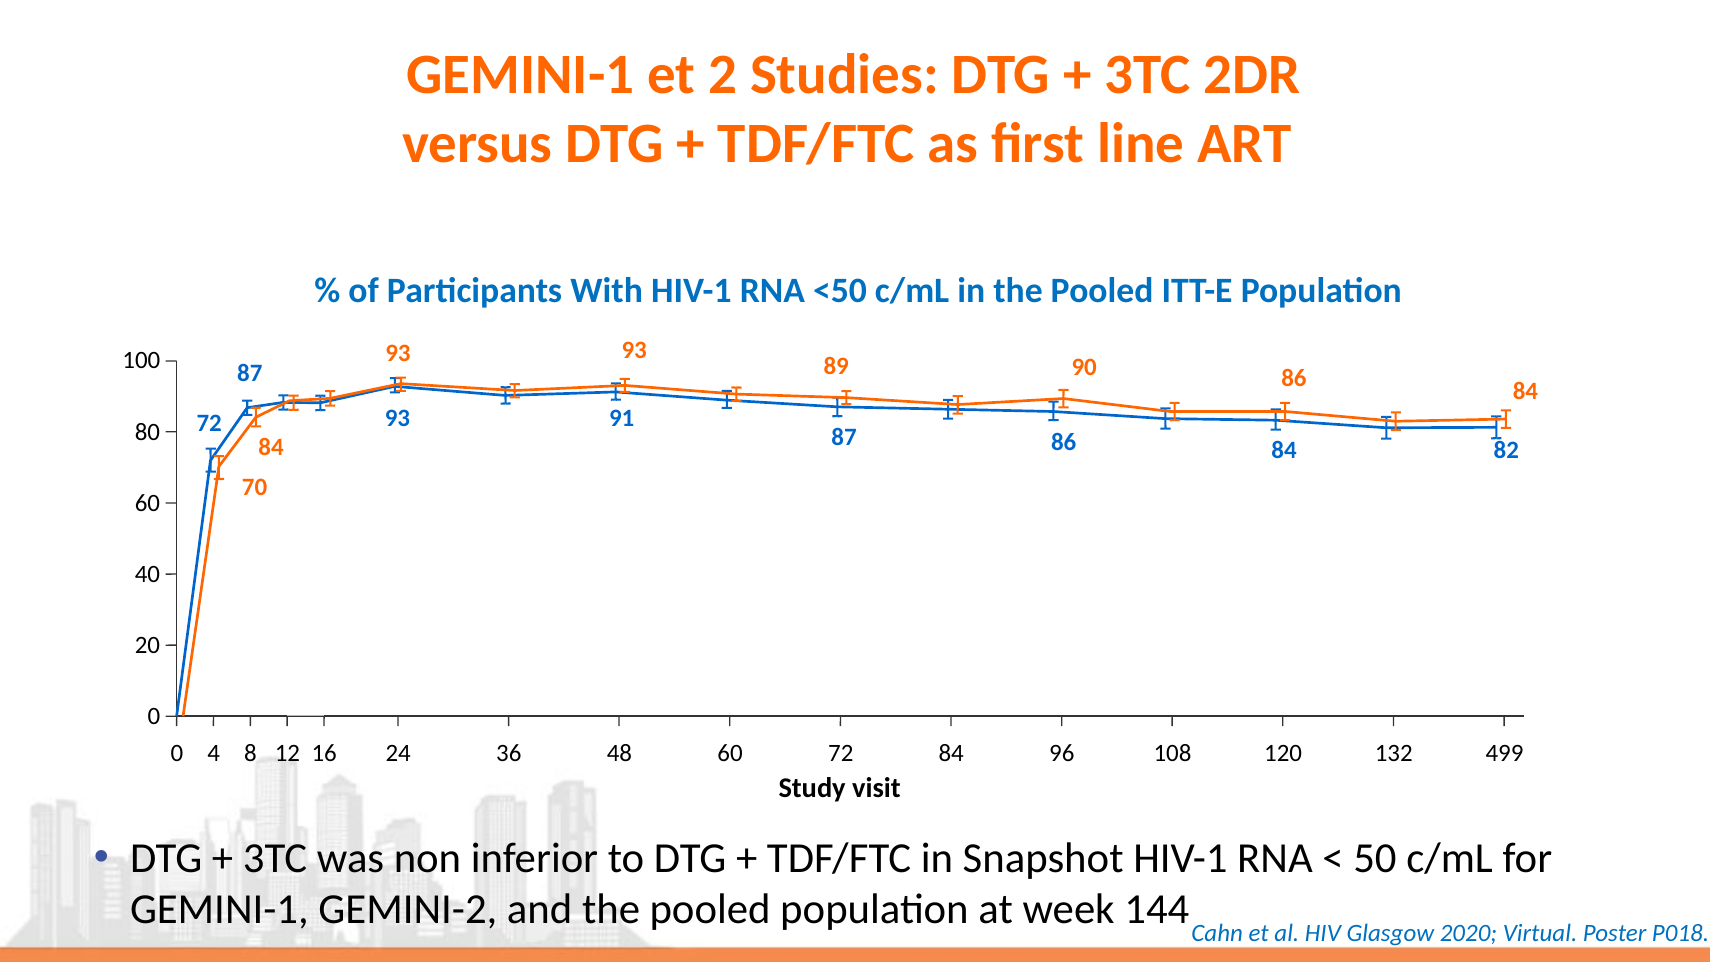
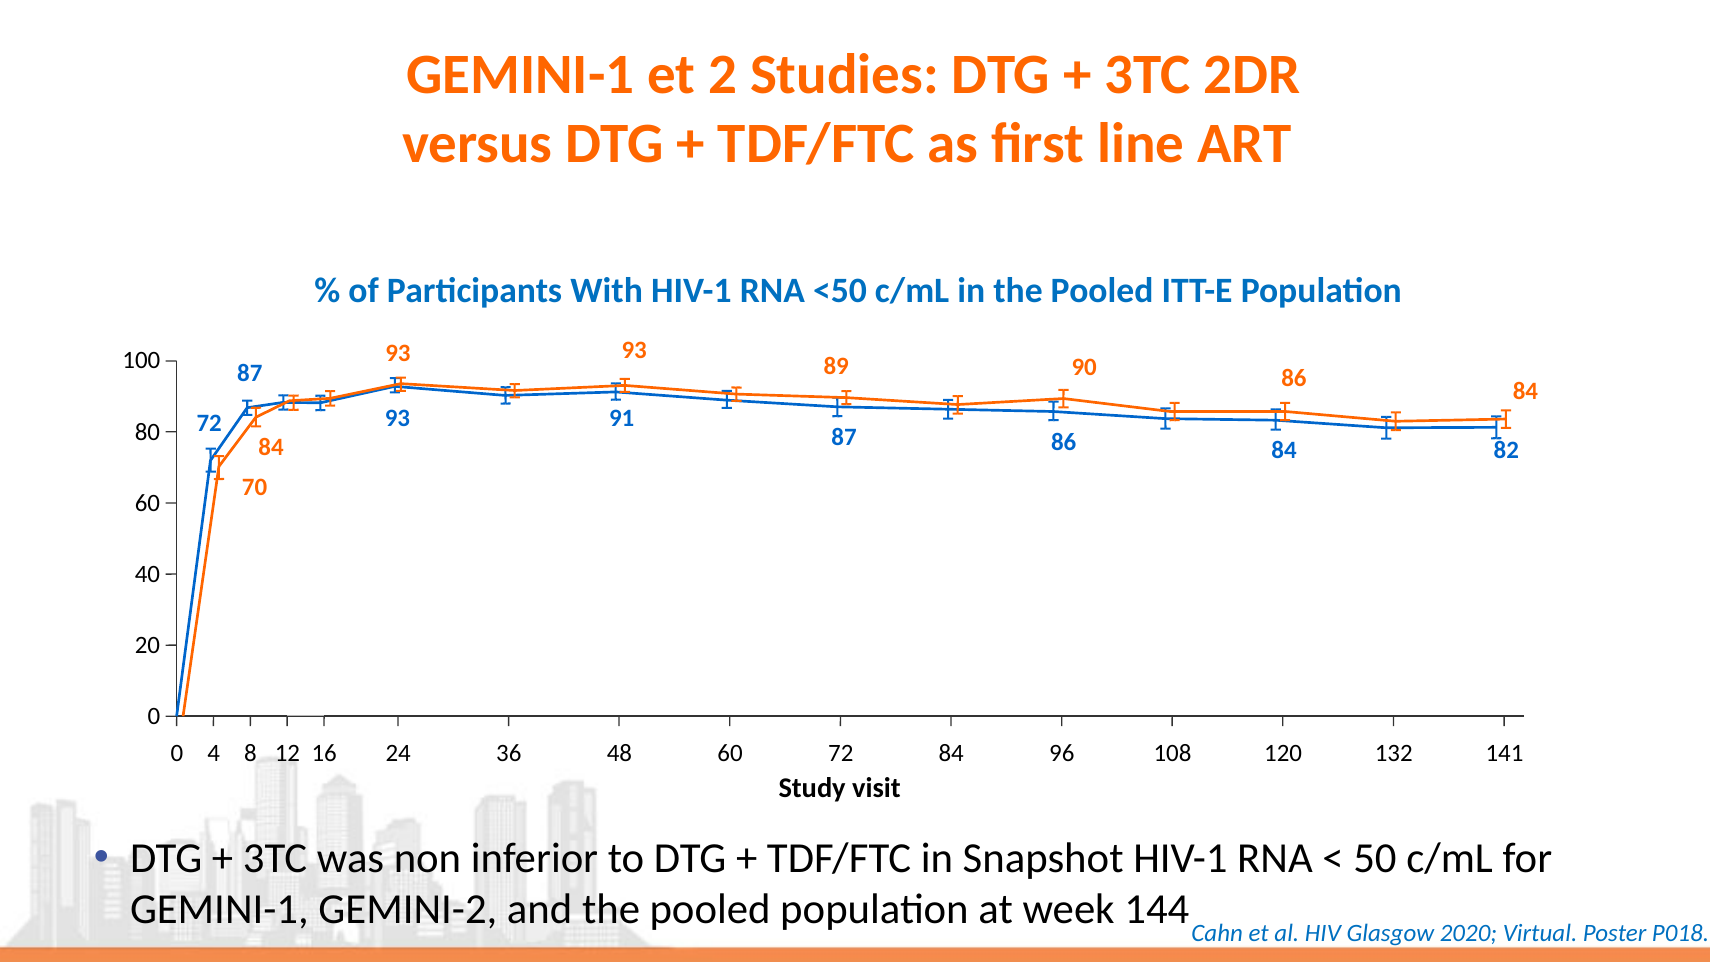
499: 499 -> 141 (1504, 753)
